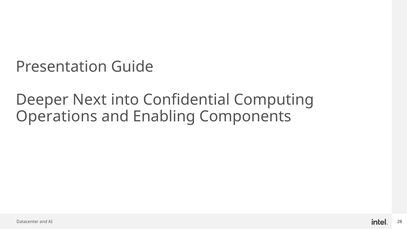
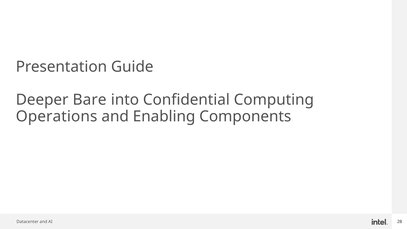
Next: Next -> Bare (90, 100)
